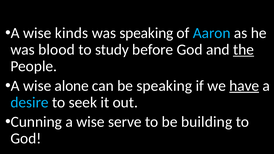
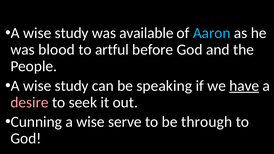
kinds: kinds -> study (72, 33)
was speaking: speaking -> available (146, 33)
study: study -> artful (112, 50)
the underline: present -> none (244, 50)
alone: alone -> study (72, 86)
desire colour: light blue -> pink (30, 102)
building: building -> through (207, 122)
